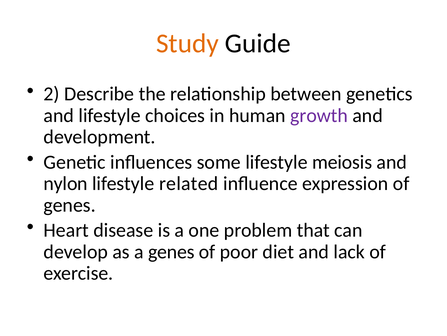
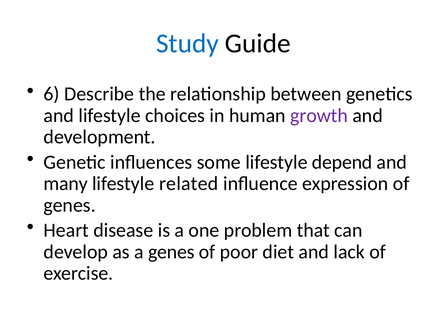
Study colour: orange -> blue (187, 43)
2: 2 -> 6 (52, 94)
meiosis: meiosis -> depend (342, 162)
nylon: nylon -> many (66, 183)
